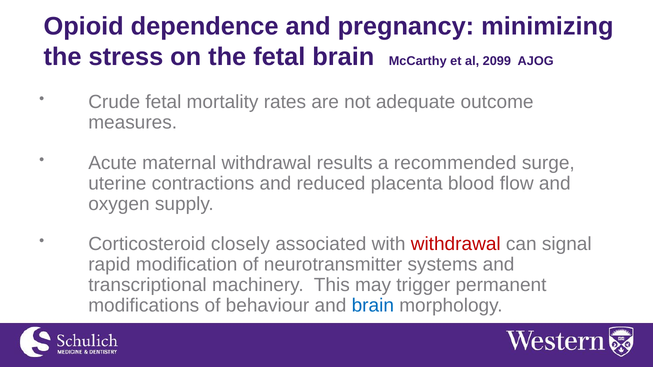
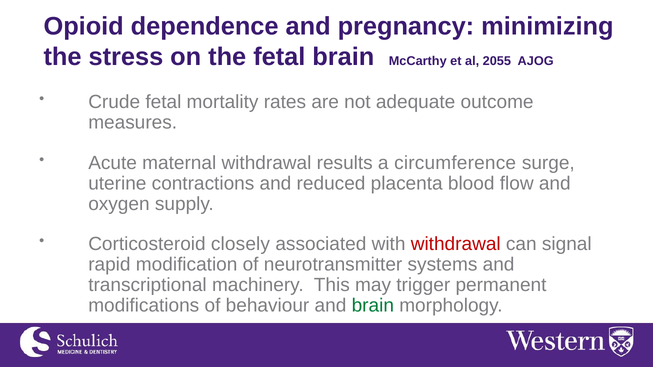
2099: 2099 -> 2055 (497, 61)
recommended: recommended -> circumference (455, 163)
brain colour: blue -> green (373, 306)
